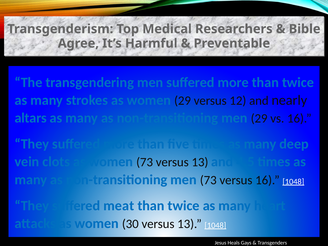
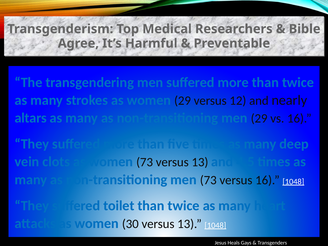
meat: meat -> toilet (119, 206)
